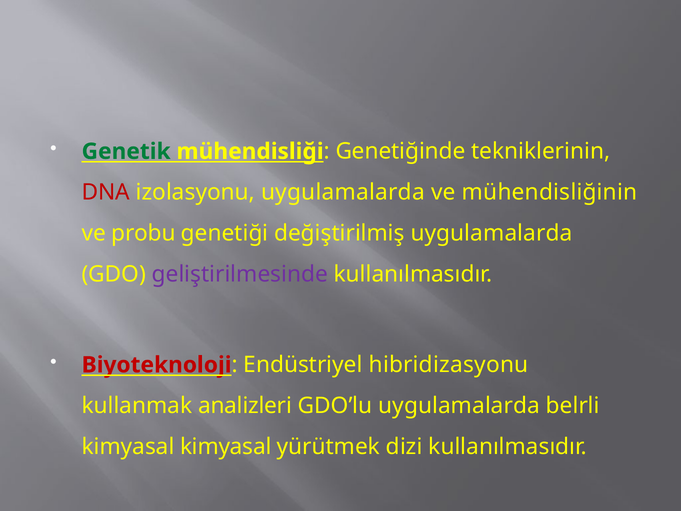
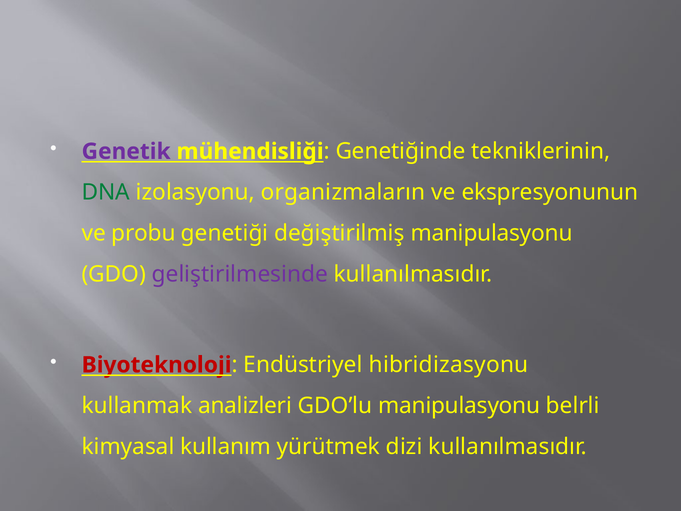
Genetik colour: green -> purple (126, 151)
DNA colour: red -> green (106, 192)
izolasyonu uygulamalarda: uygulamalarda -> organizmaların (343, 192)
mühendisliğinin: mühendisliğinin -> ekspresyonunun (550, 192)
değiştirilmiş uygulamalarda: uygulamalarda -> manipulasyonu (492, 233)
GDO’lu uygulamalarda: uygulamalarda -> manipulasyonu (459, 406)
kimyasal kimyasal: kimyasal -> kullanım (226, 446)
